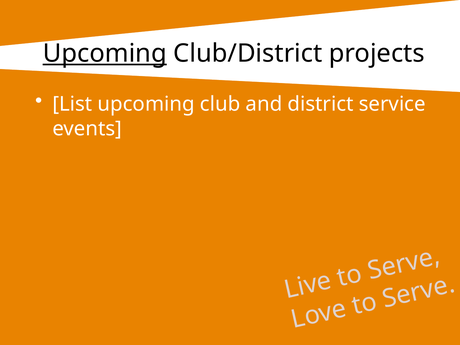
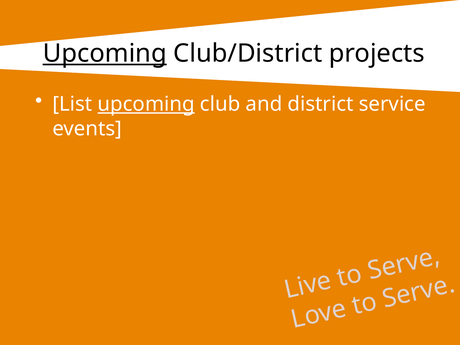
upcoming underline: none -> present (146, 104)
